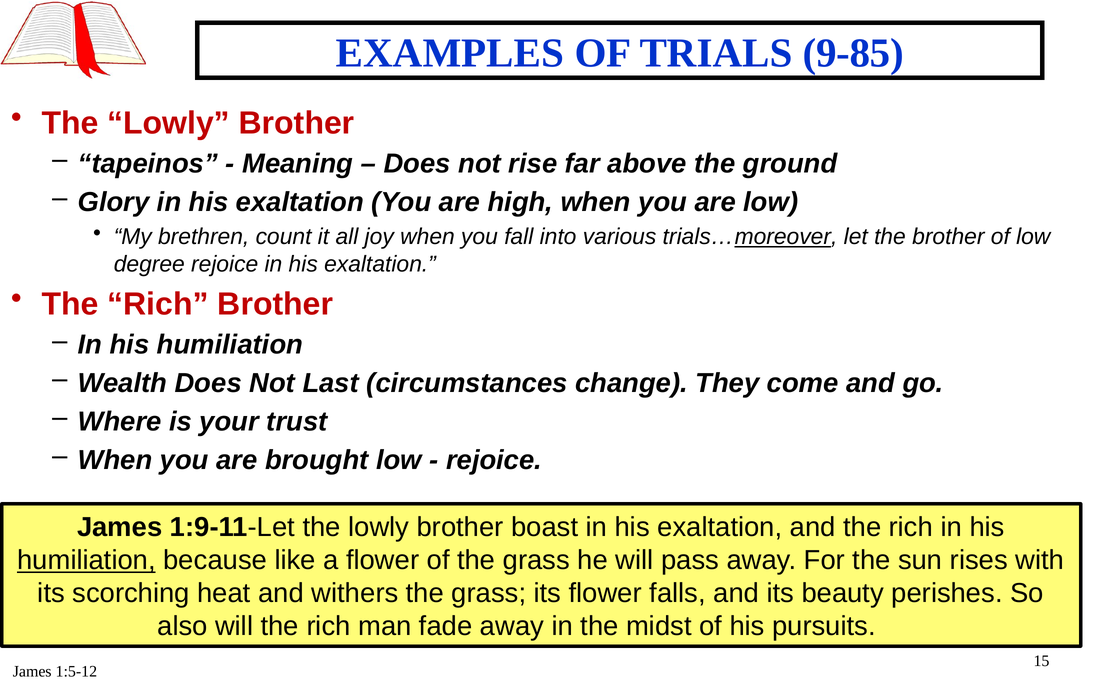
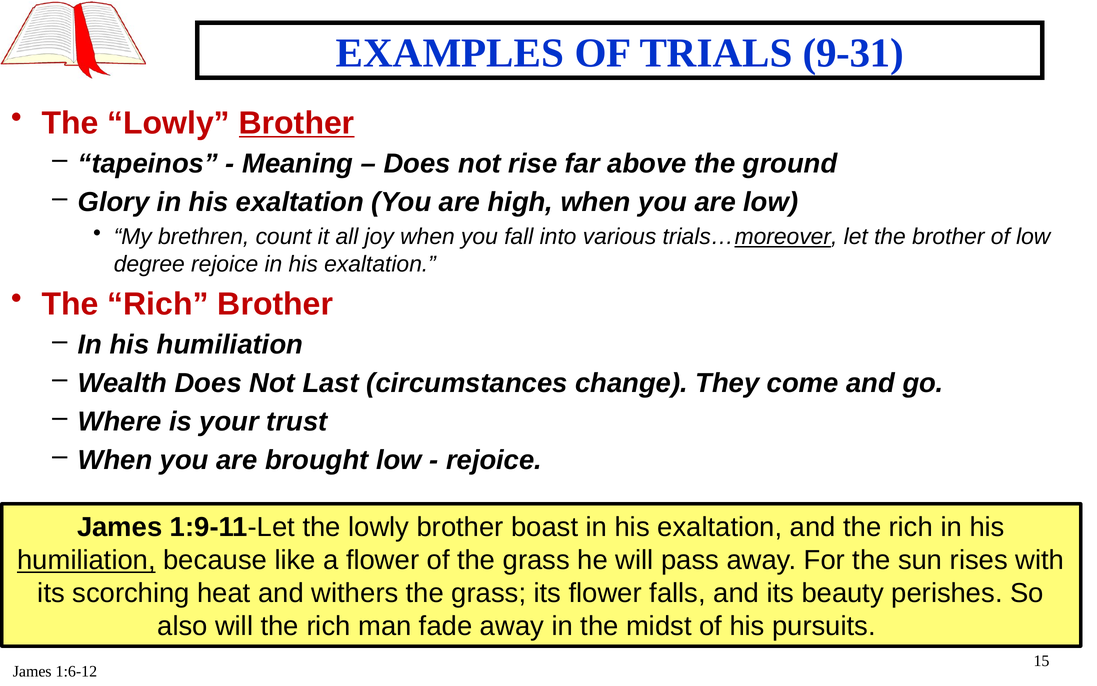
9-85: 9-85 -> 9-31 (853, 53)
Brother underline: none -> present (297, 123)
1:5-12: 1:5-12 -> 1:6-12 (76, 671)
